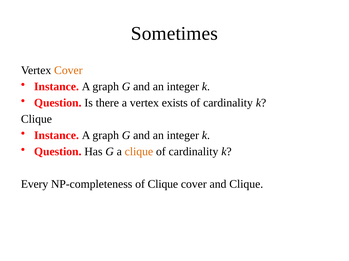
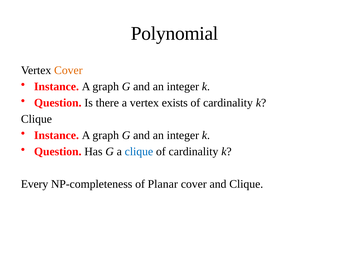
Sometimes: Sometimes -> Polynomial (175, 34)
clique colour: orange -> blue (139, 152)
of Clique: Clique -> Planar (163, 185)
